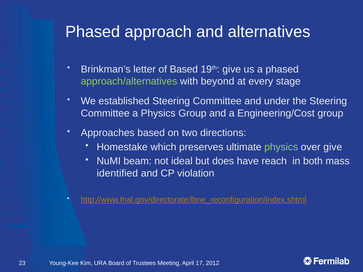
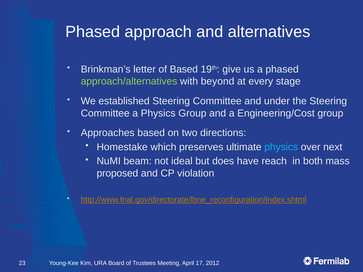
physics colour: light green -> light blue (281, 147)
over give: give -> next (333, 147)
identified: identified -> proposed (117, 173)
